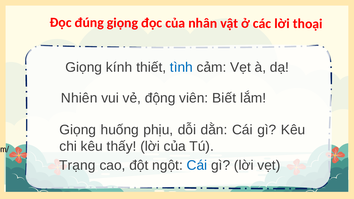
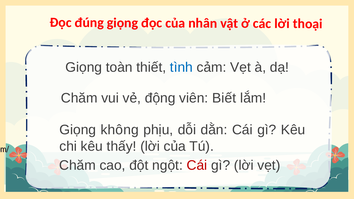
kính: kính -> toàn (119, 67)
Nhiên: Nhiên -> Chăm (79, 98)
huống: huống -> không (120, 130)
Trạng: Trạng -> Chăm (77, 165)
Cái colour: blue -> red (197, 165)
